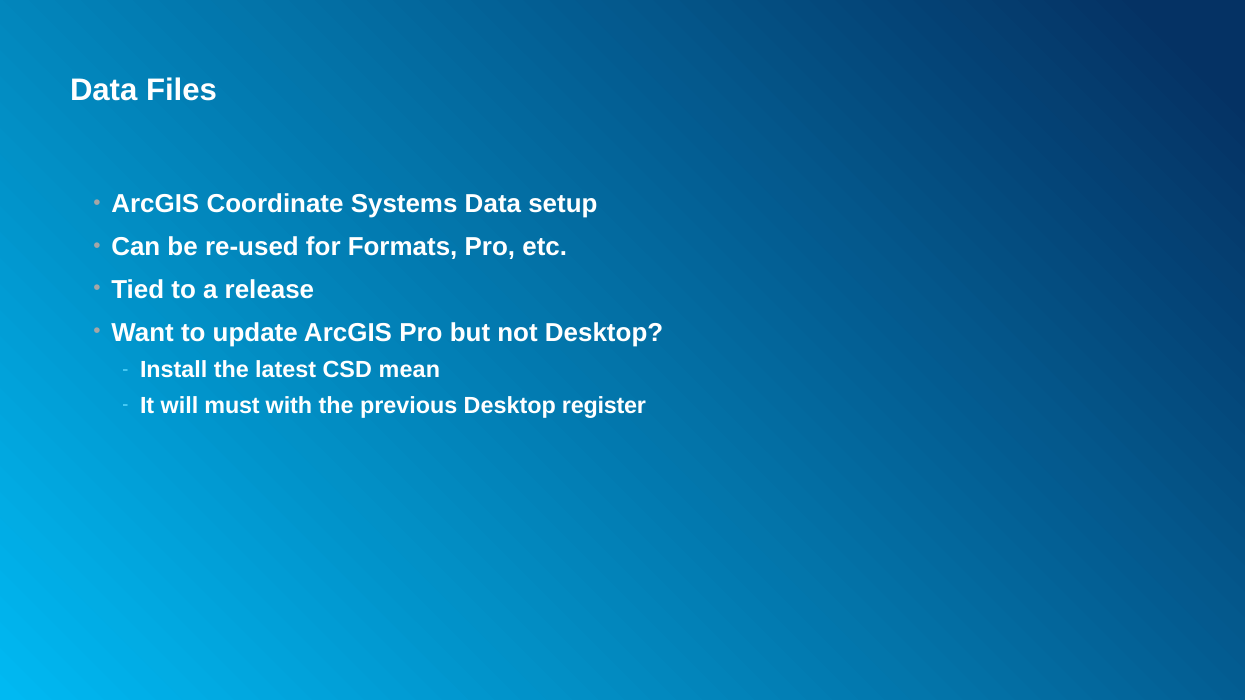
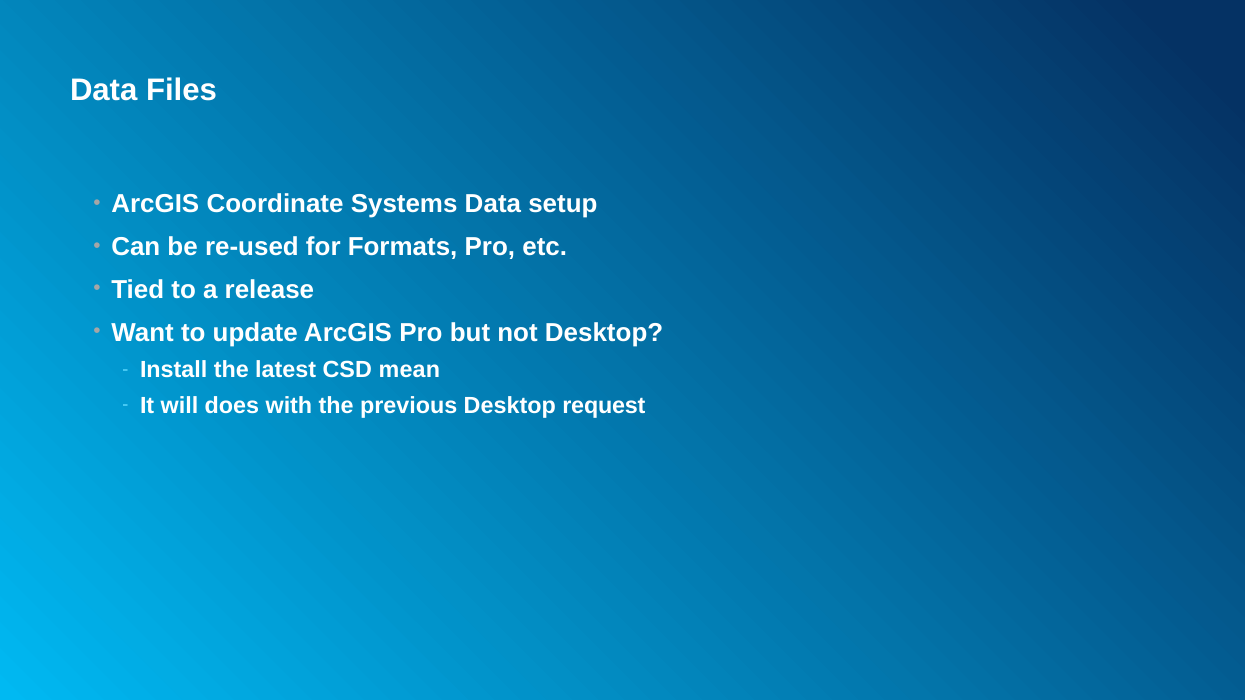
must: must -> does (232, 406)
register: register -> request (604, 406)
